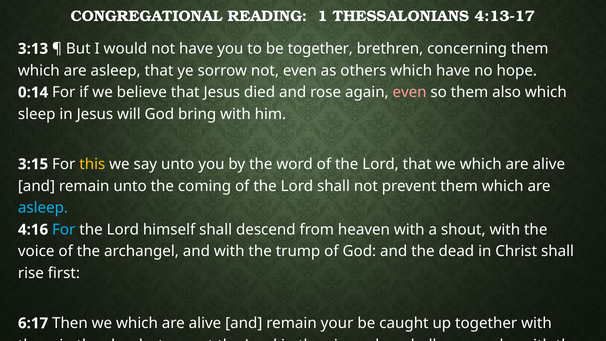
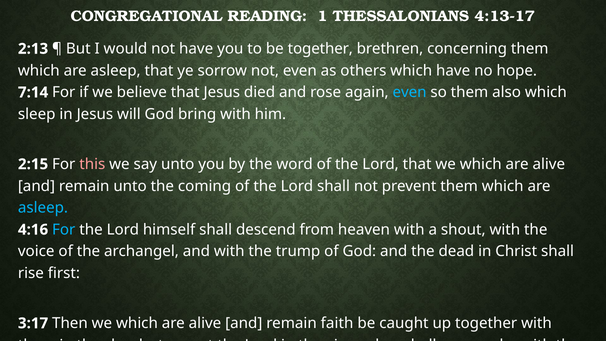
3:13: 3:13 -> 2:13 (33, 49)
0:14: 0:14 -> 7:14 (33, 92)
even colour: pink -> light blue (410, 92)
3:15: 3:15 -> 2:15 (33, 164)
this colour: yellow -> pink (92, 164)
6:17: 6:17 -> 3:17 (33, 323)
your: your -> faith (337, 323)
